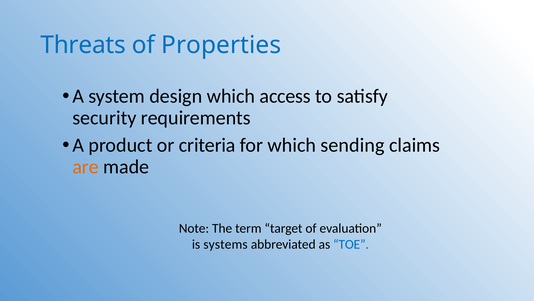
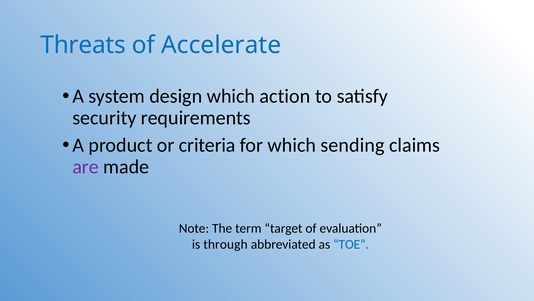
Properties: Properties -> Accelerate (221, 45)
access: access -> action (285, 96)
are colour: orange -> purple (86, 167)
systems: systems -> through (225, 244)
